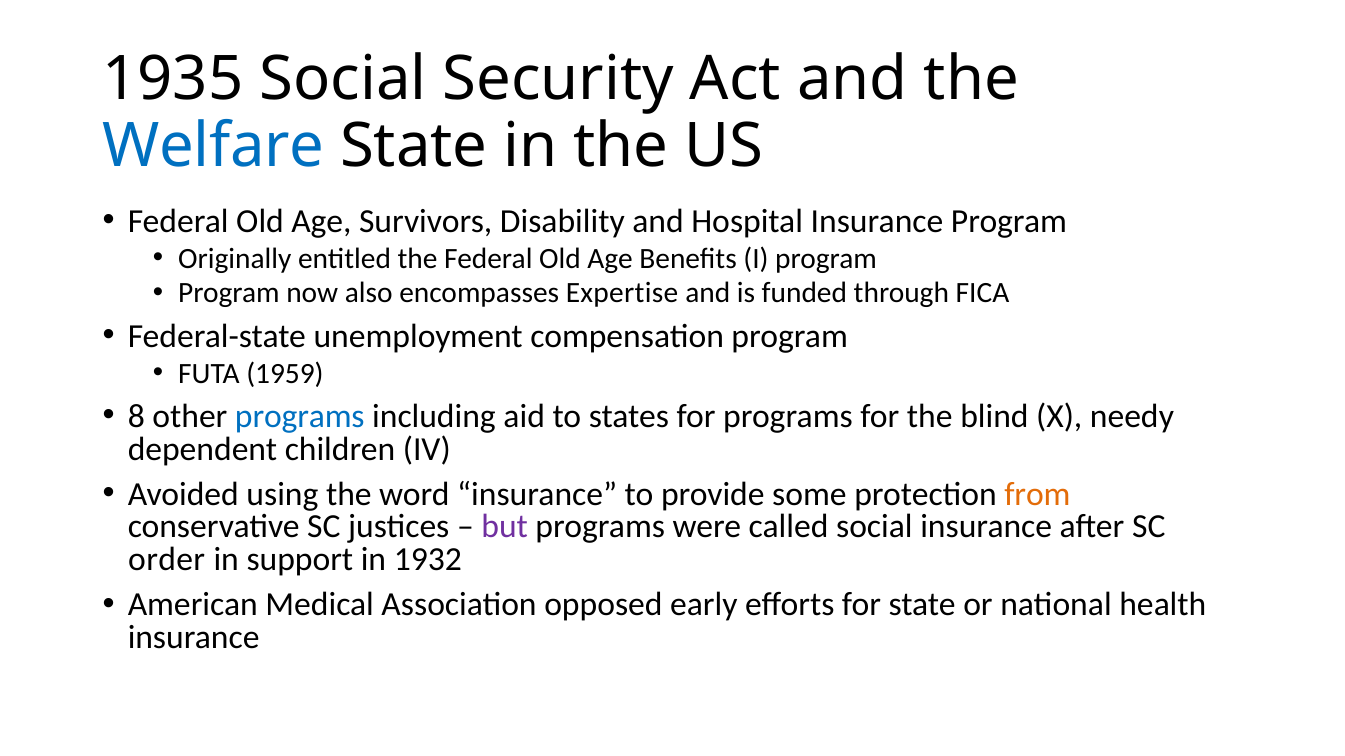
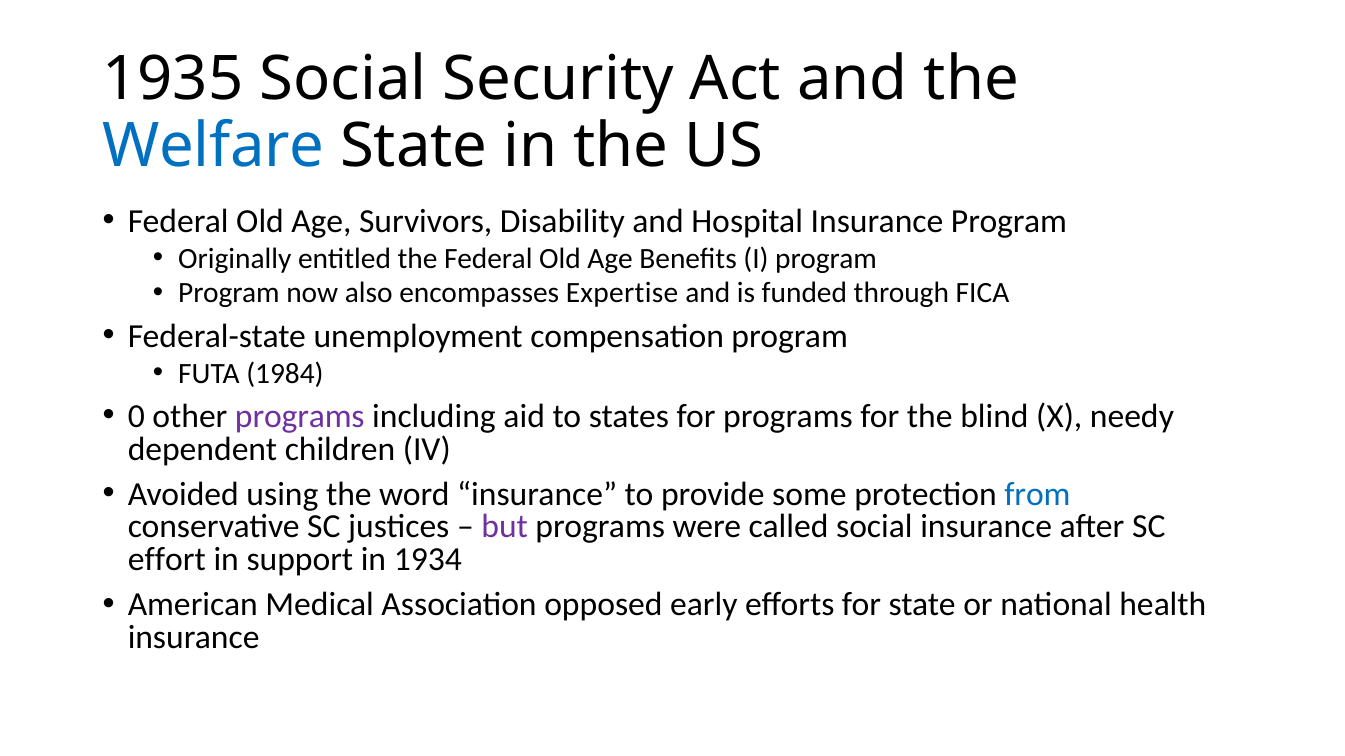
1959: 1959 -> 1984 (285, 374)
8: 8 -> 0 (136, 417)
programs colour: blue -> purple (300, 417)
from colour: orange -> blue (1037, 495)
order: order -> effort (167, 560)
1932: 1932 -> 1934 (428, 560)
